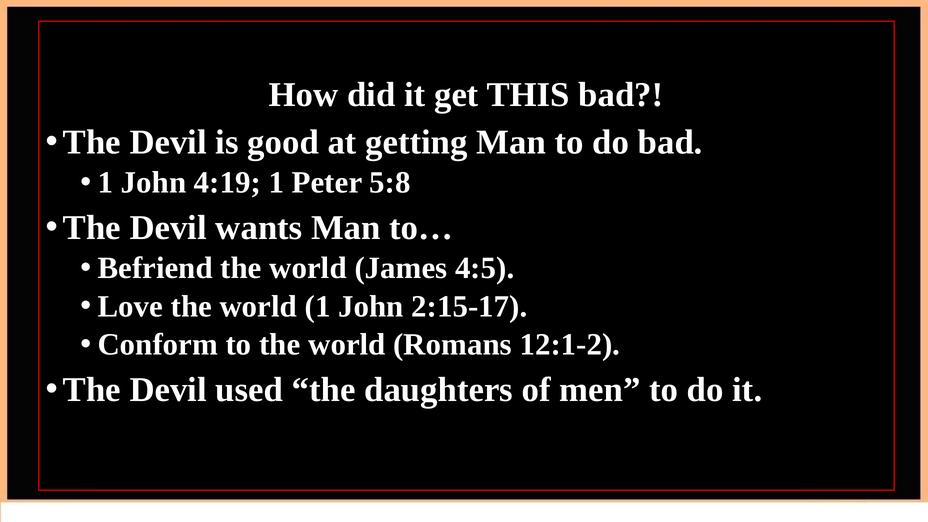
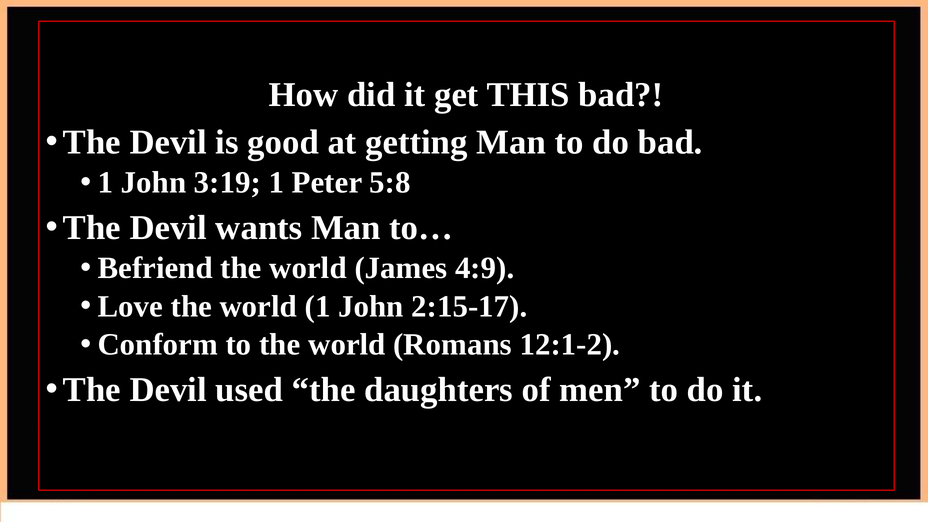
4:19: 4:19 -> 3:19 (227, 183)
4:5: 4:5 -> 4:9 (485, 268)
